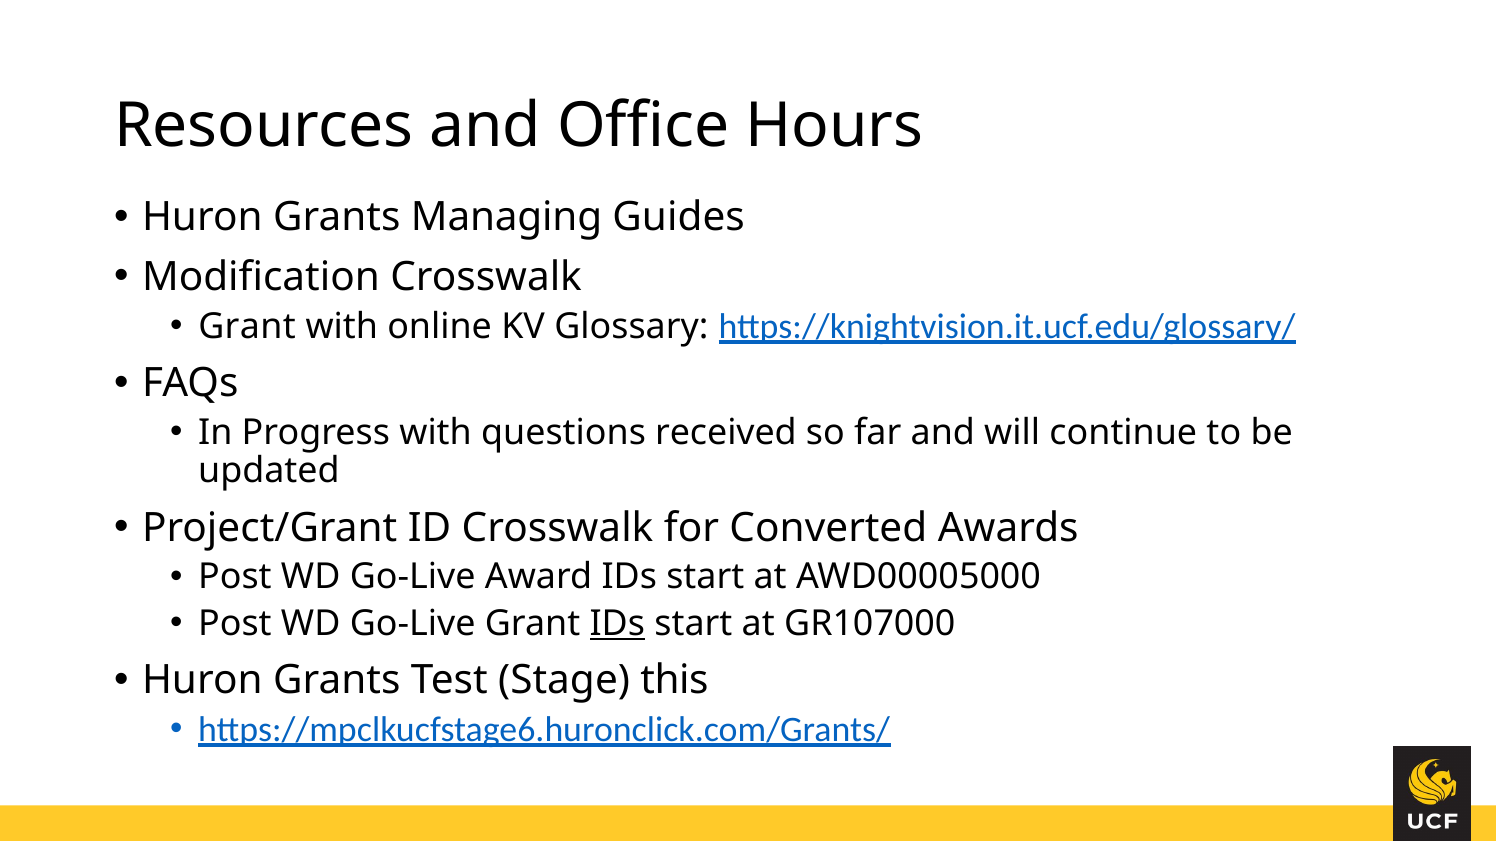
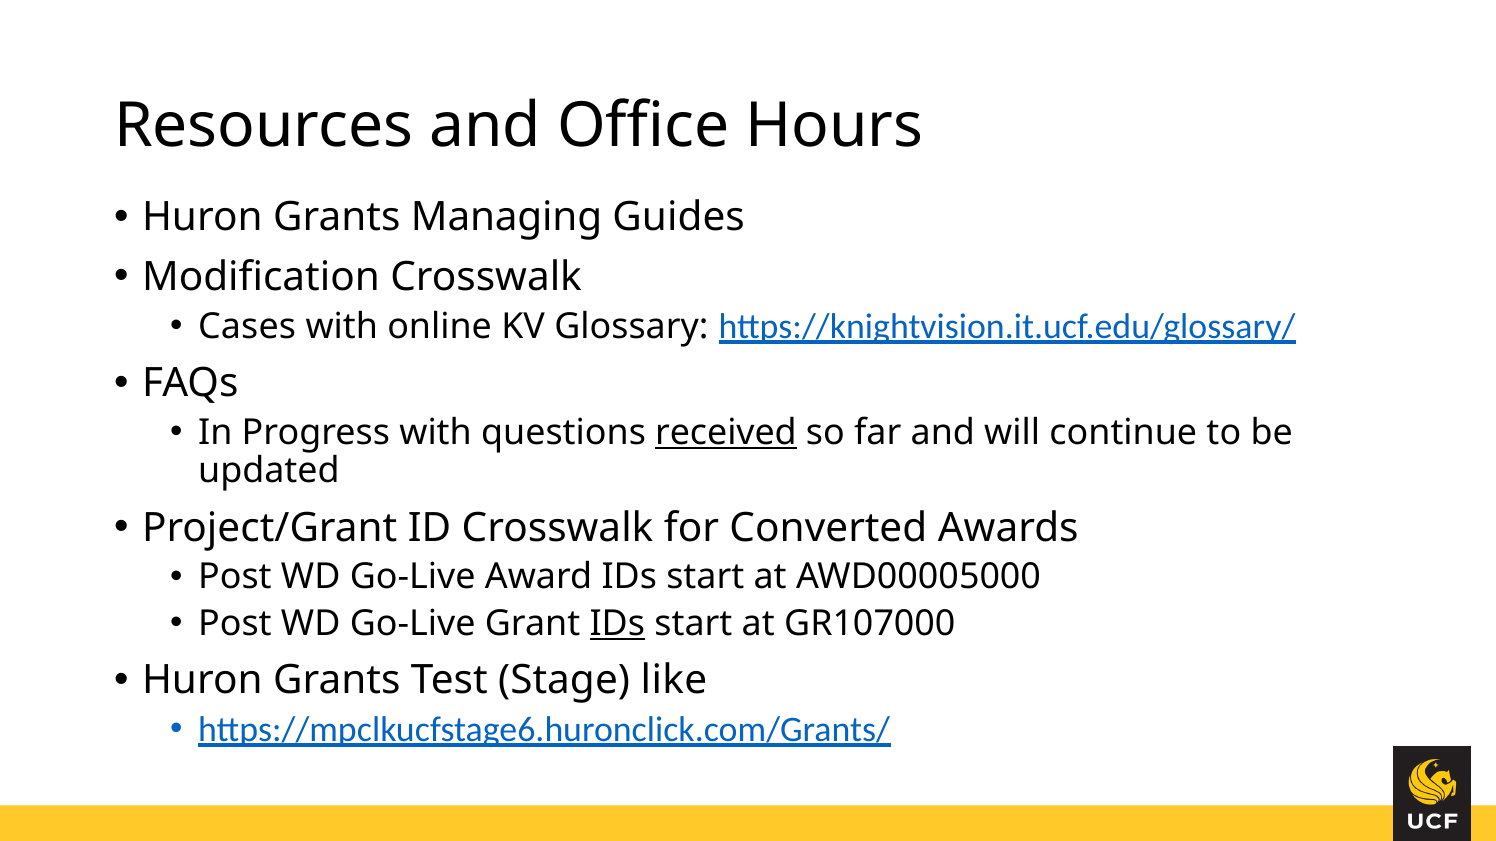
Grant: Grant -> Cases (247, 327)
received underline: none -> present (726, 433)
this: this -> like (674, 680)
